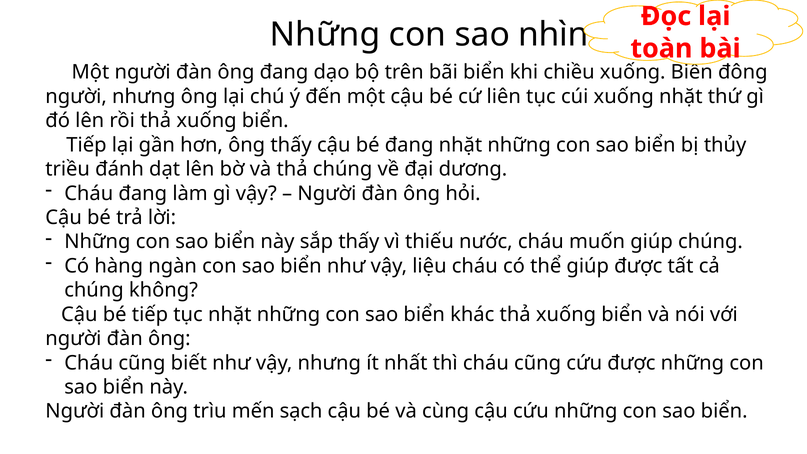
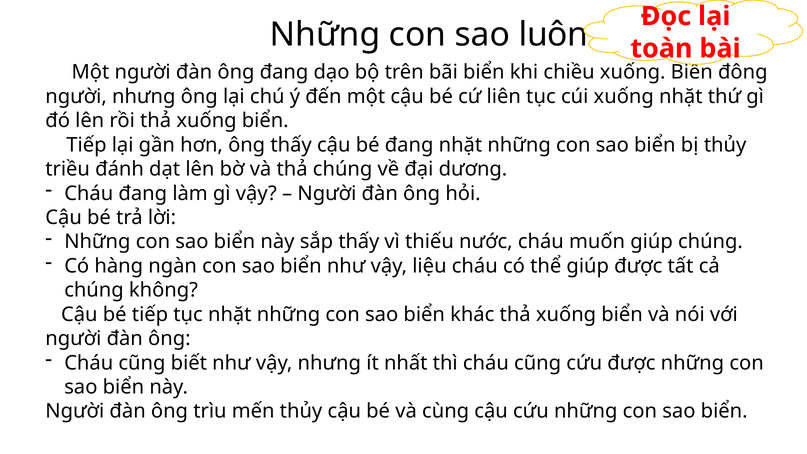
nhìn: nhìn -> luôn (553, 34)
mến sạch: sạch -> thủy (301, 411)
